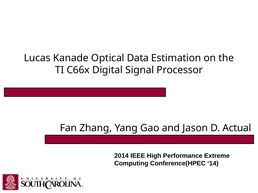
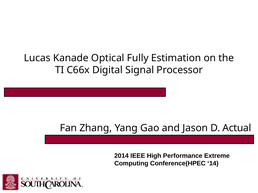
Data: Data -> Fully (138, 58)
